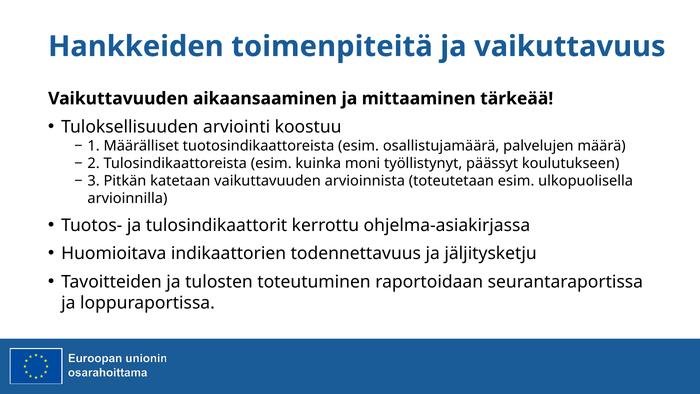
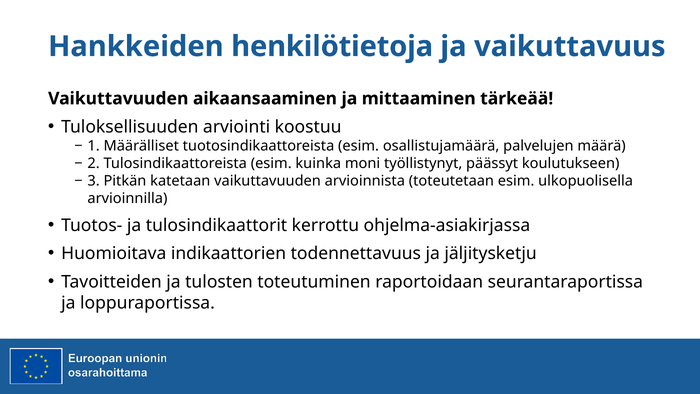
toimenpiteitä: toimenpiteitä -> henkilötietoja (332, 46)
